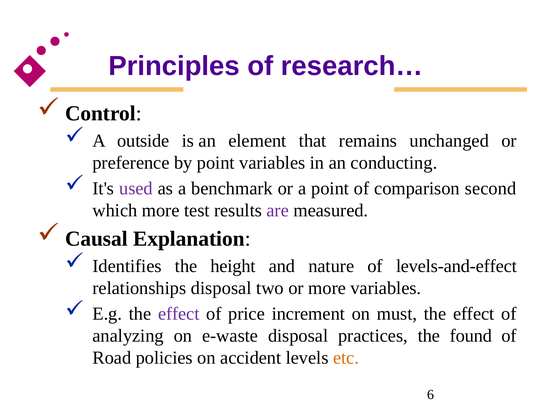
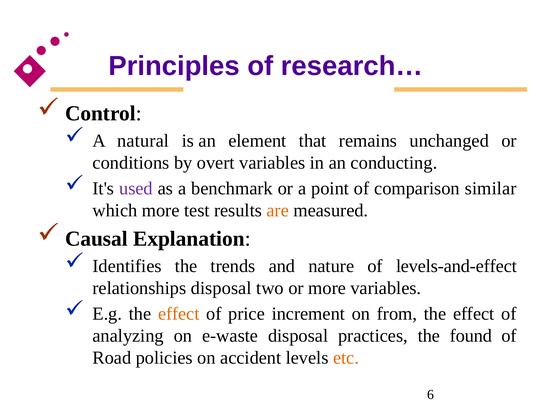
outside: outside -> natural (143, 141)
preference: preference -> conditions (131, 163)
by point: point -> overt (216, 163)
second: second -> similar (491, 188)
are colour: purple -> orange (278, 210)
height: height -> trends (233, 266)
effect colour: purple -> orange (179, 313)
must: must -> from (397, 313)
